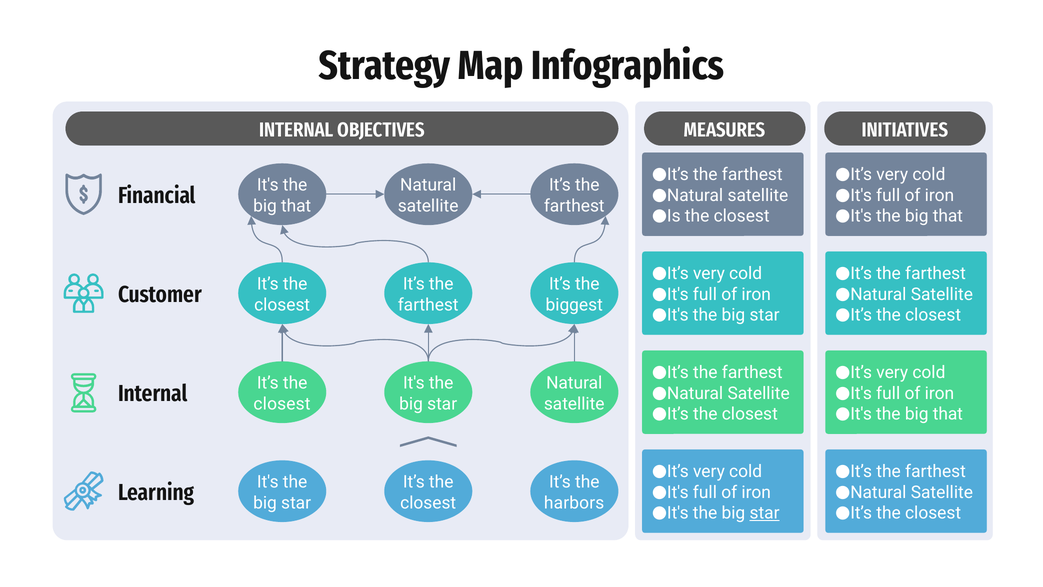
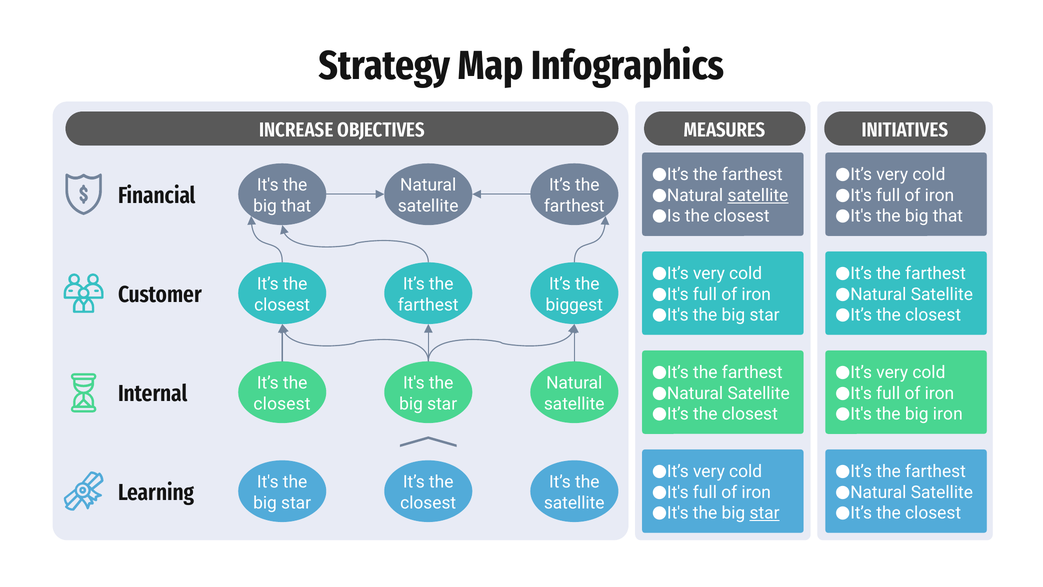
INTERNAL: INTERNAL -> INCREASE (296, 130)
satellite underline: none -> present (758, 195)
that: that -> iron (948, 414)
harbors: harbors -> satellite (574, 503)
